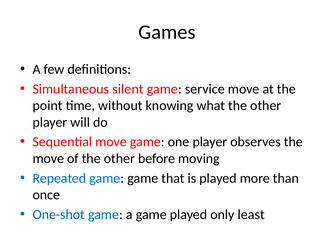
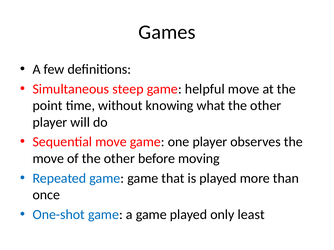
silent: silent -> steep (128, 89)
service: service -> helpful (205, 89)
